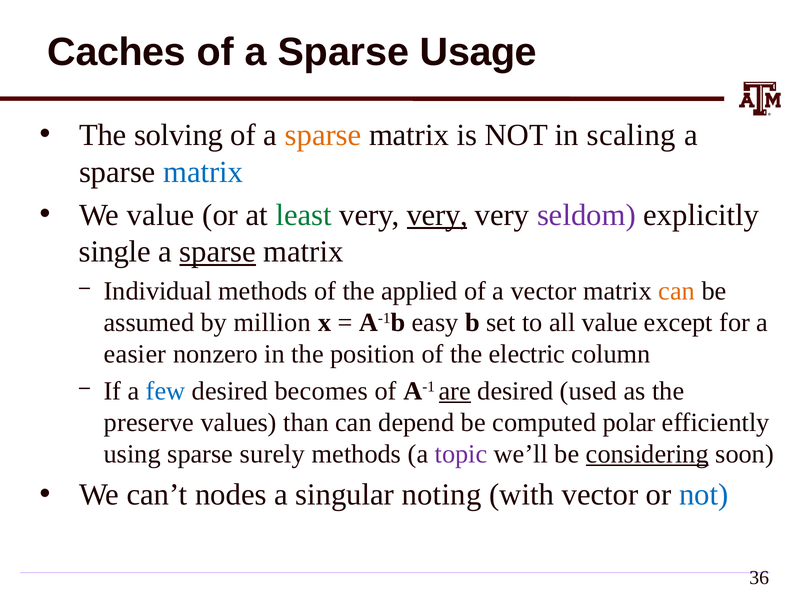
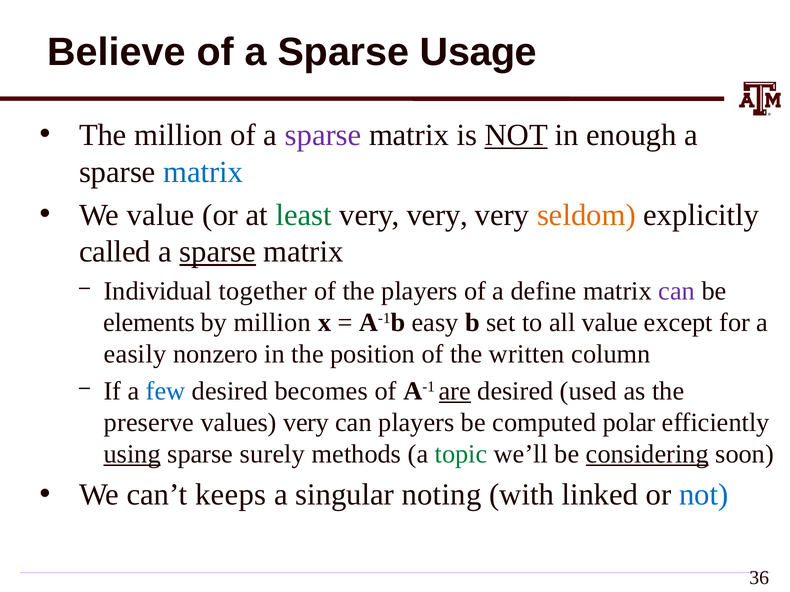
Caches: Caches -> Believe (116, 52)
The solving: solving -> million (178, 135)
sparse colour: orange -> purple (323, 135)
NOT underline: none -> present (516, 135)
scaling: scaling -> enough (631, 135)
very underline: present -> none (437, 215)
seldom colour: purple -> orange (586, 215)
single: single -> called (115, 252)
Individual methods: methods -> together (263, 291)
the applied: applied -> players (419, 291)
a vector: vector -> define (544, 291)
can colour: orange -> purple (677, 291)
assumed: assumed -> elements (149, 323)
easier: easier -> easily (135, 354)
electric: electric -> written (527, 354)
values than: than -> very (306, 423)
can depend: depend -> players (416, 423)
using underline: none -> present (132, 454)
topic colour: purple -> green (461, 454)
nodes: nodes -> keeps (231, 495)
with vector: vector -> linked (600, 495)
